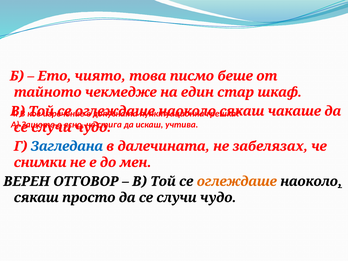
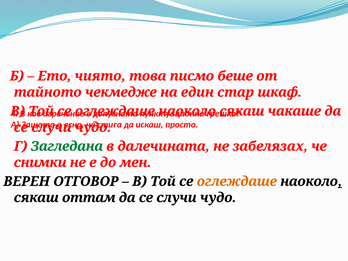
учтива: учтива -> просто (182, 125)
Загледана colour: blue -> green (67, 146)
просто: просто -> оттам (89, 198)
